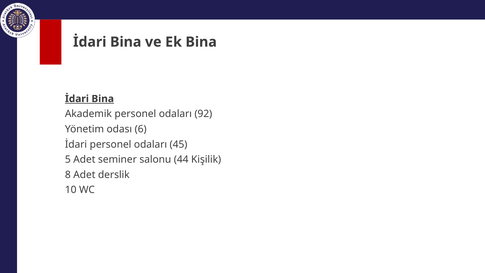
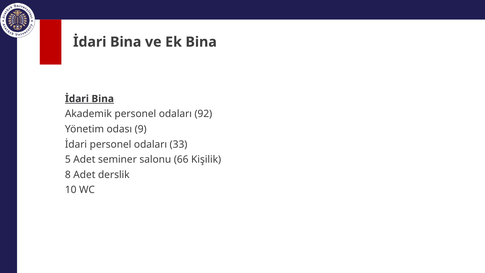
6: 6 -> 9 (141, 129)
45: 45 -> 33 (179, 144)
44: 44 -> 66 (181, 159)
